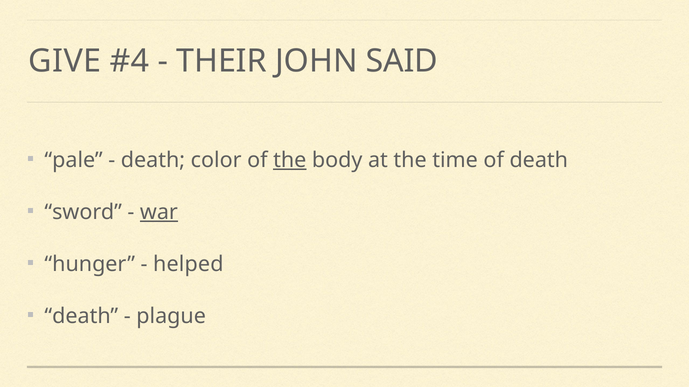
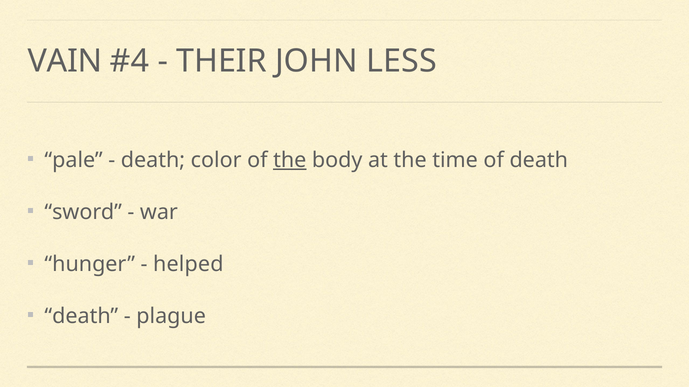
GIVE: GIVE -> VAIN (65, 61)
SAID: SAID -> LESS (402, 61)
war underline: present -> none (159, 212)
